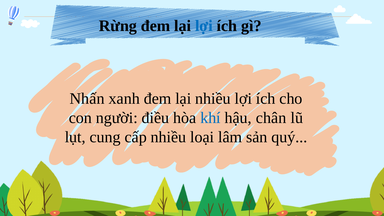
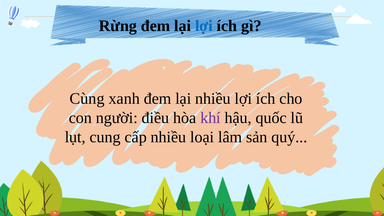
Nhấn: Nhấn -> Cùng (87, 99)
khí colour: blue -> purple (210, 118)
chân: chân -> quốc (271, 118)
